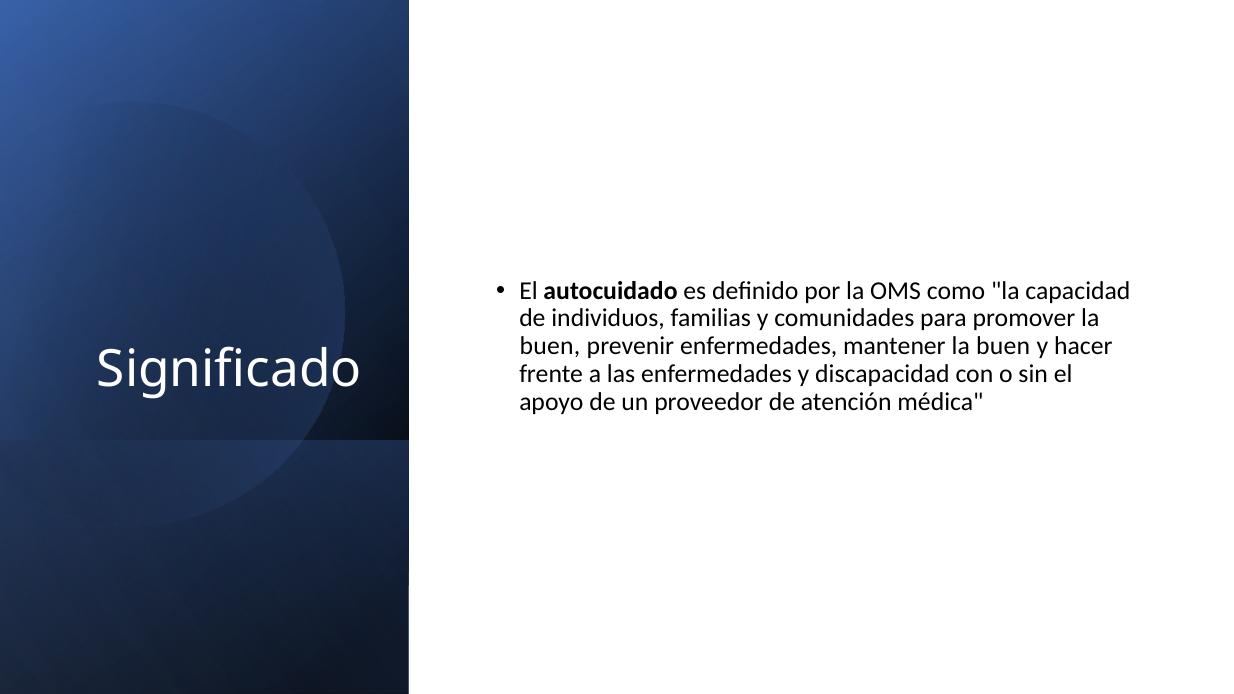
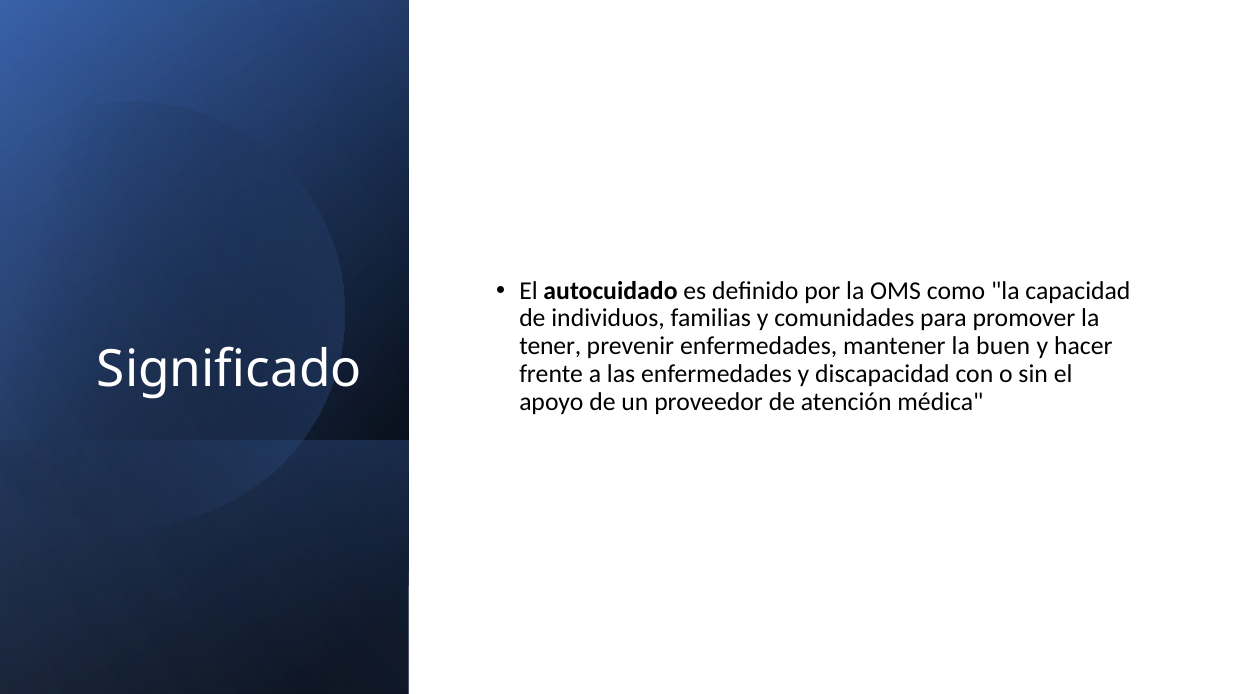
buen: buen -> tener (550, 346)
